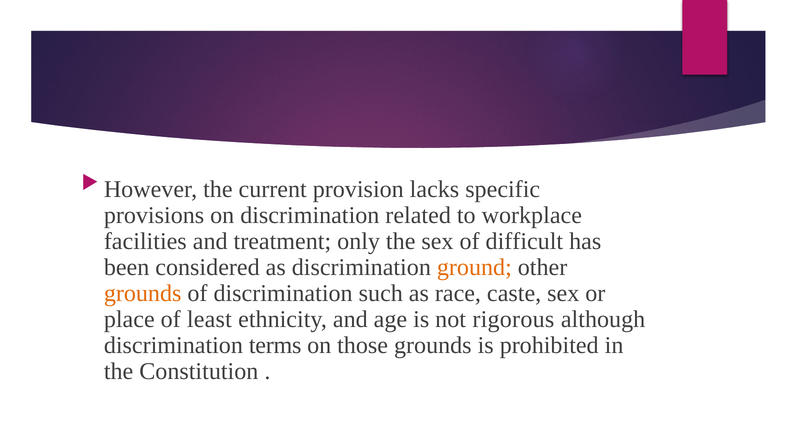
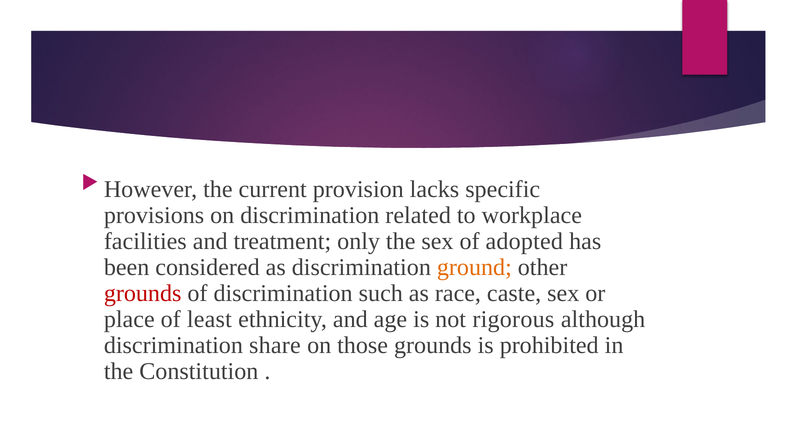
difficult: difficult -> adopted (524, 241)
grounds colour: orange -> red (143, 293)
terms: terms -> share (275, 345)
